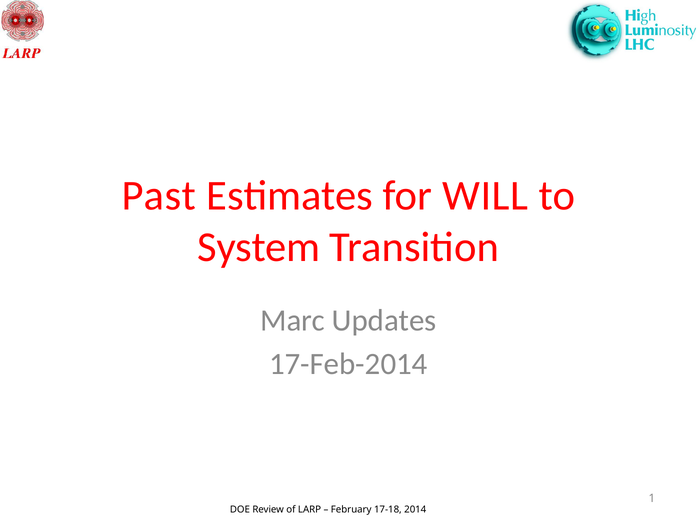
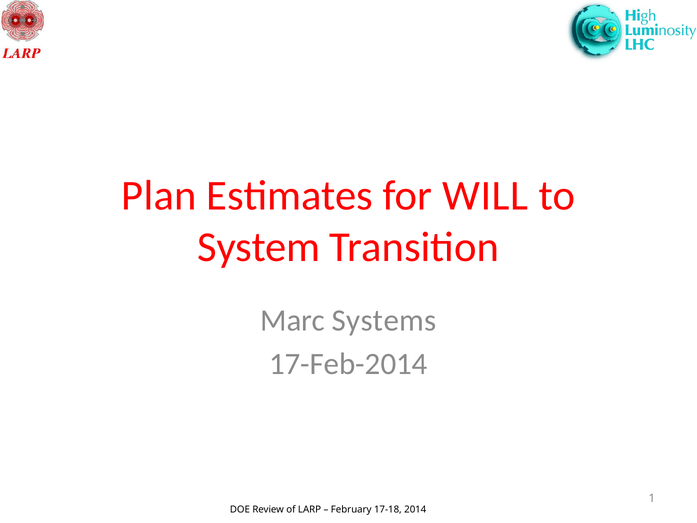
Past: Past -> Plan (159, 196)
Updates: Updates -> Systems (384, 320)
